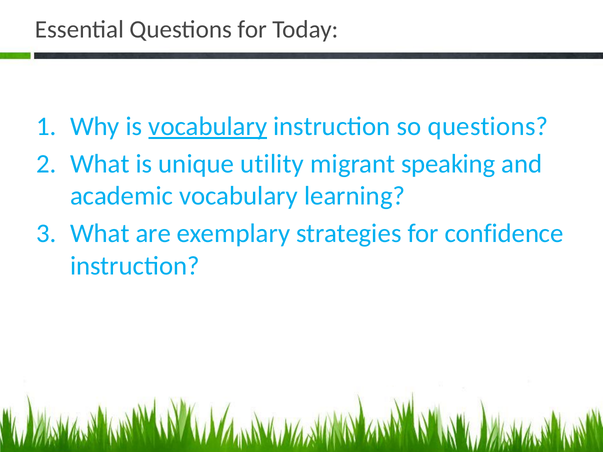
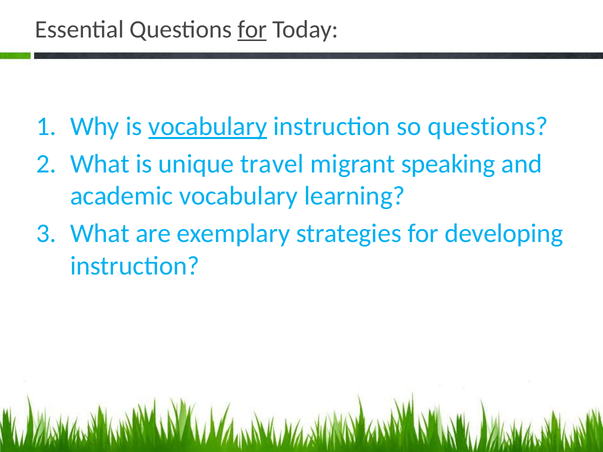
for underline: none -> present (252, 29)
utility: utility -> travel (272, 164)
confidence: confidence -> developing (504, 234)
